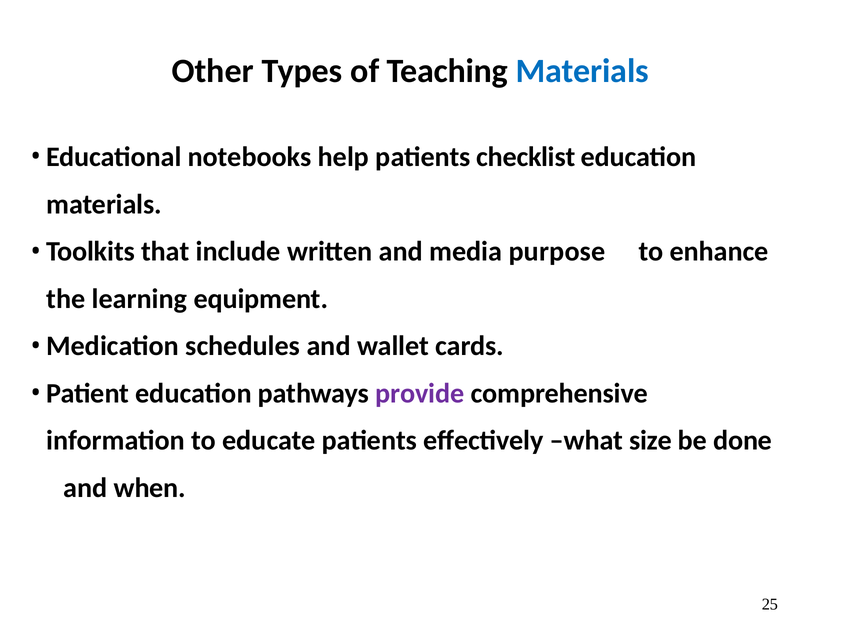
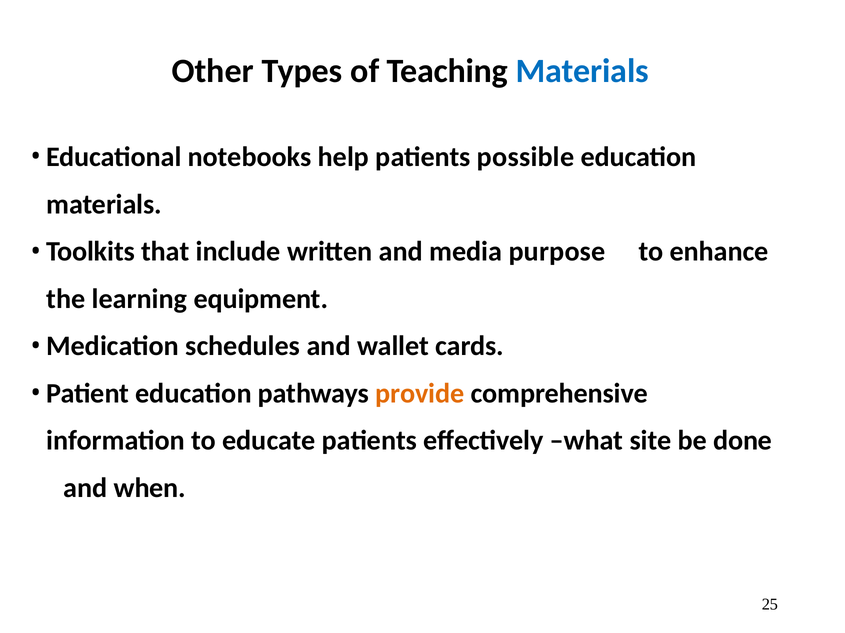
checklist: checklist -> possible (526, 157)
provide colour: purple -> orange (420, 394)
size: size -> site (651, 441)
